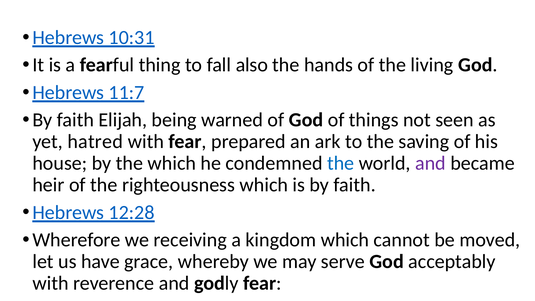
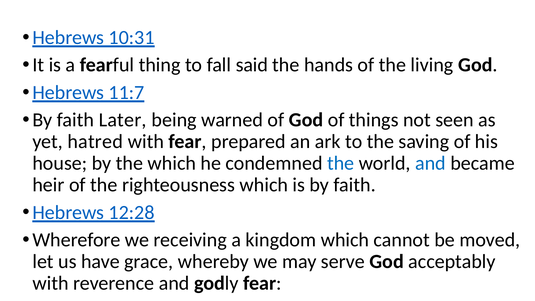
also: also -> said (252, 65)
Elijah: Elijah -> Later (123, 120)
and colour: purple -> blue (430, 163)
